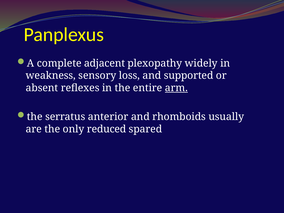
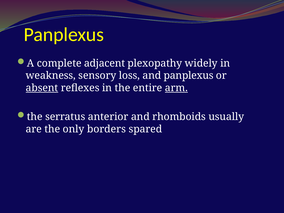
and supported: supported -> panplexus (189, 76)
absent underline: none -> present (42, 88)
reduced: reduced -> borders (106, 129)
